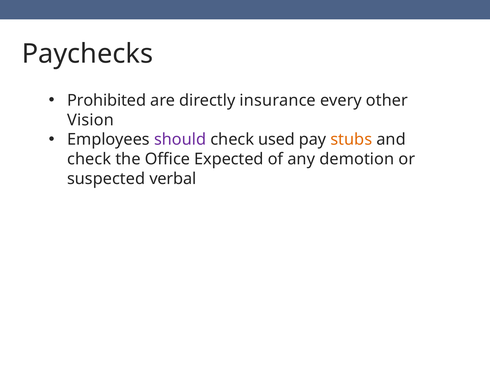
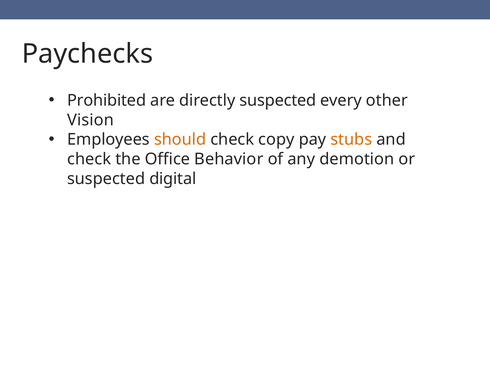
directly insurance: insurance -> suspected (278, 101)
should colour: purple -> orange (180, 140)
used: used -> copy (276, 140)
Expected: Expected -> Behavior (229, 159)
verbal: verbal -> digital (173, 179)
